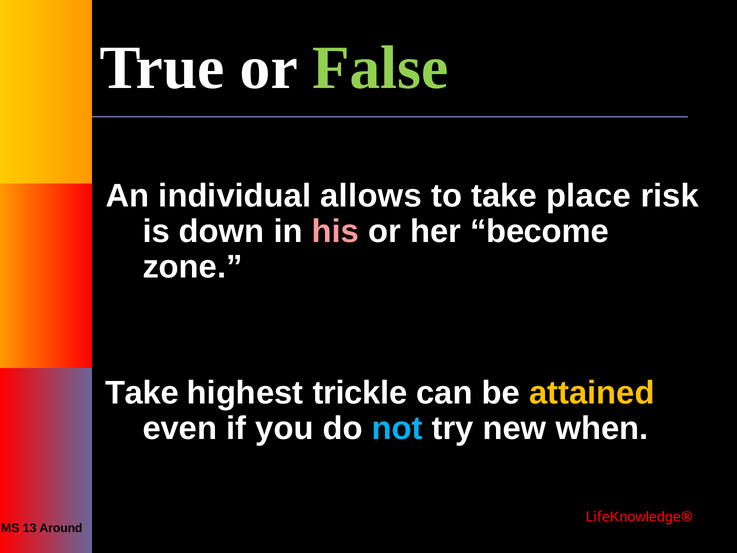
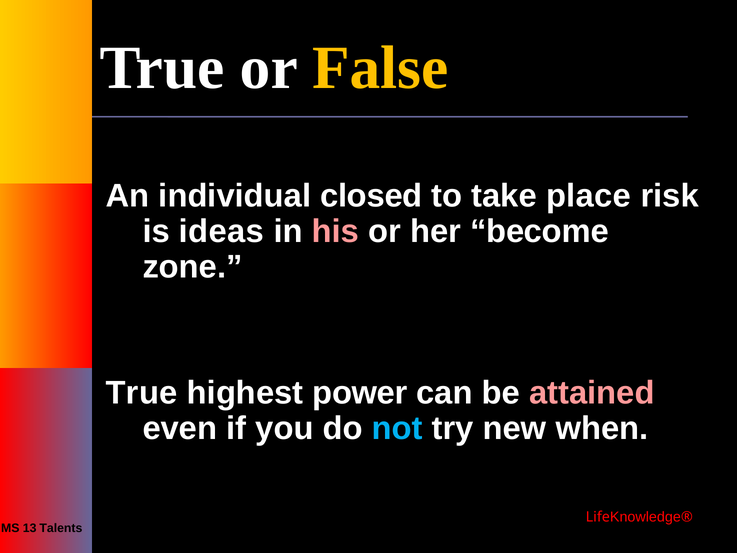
False colour: light green -> yellow (380, 68)
allows: allows -> closed (371, 196)
down: down -> ideas (222, 231)
Take: Take -> True (142, 393)
trickle: trickle -> power (360, 393)
attained colour: yellow -> pink (592, 393)
Around: Around -> Talents (61, 528)
